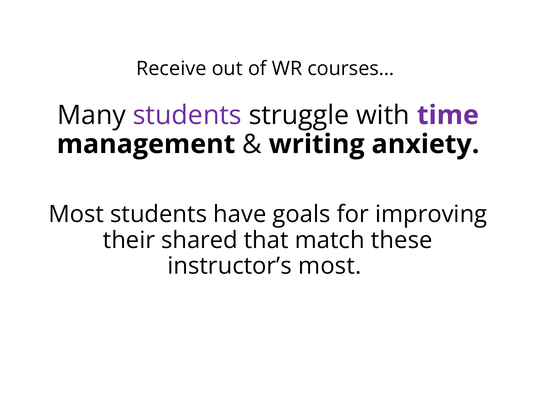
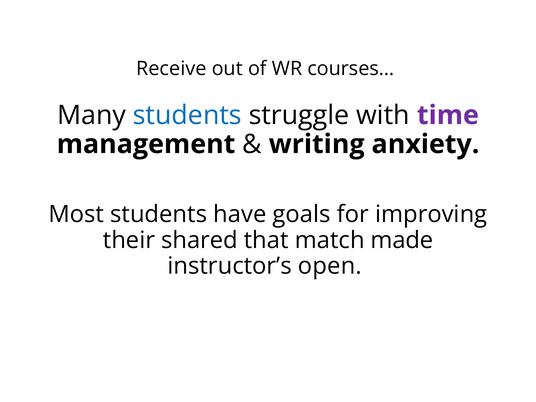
students colour: purple -> blue (187, 115)
these: these -> made (402, 240)
instructor’s most: most -> open (330, 266)
